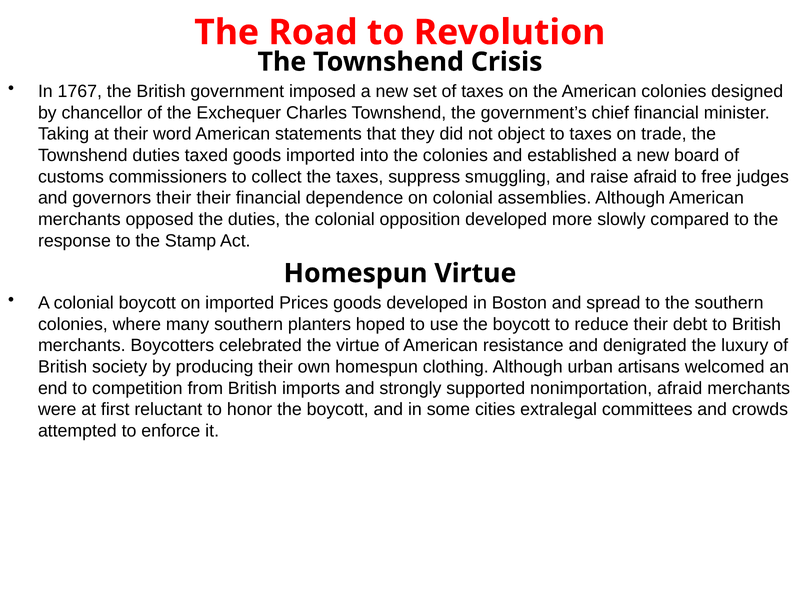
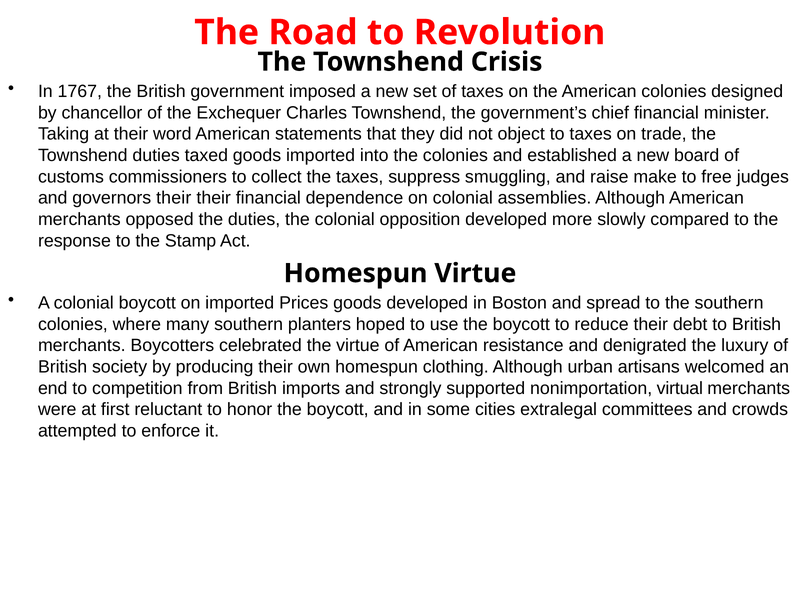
raise afraid: afraid -> make (655, 177)
nonimportation afraid: afraid -> virtual (680, 388)
